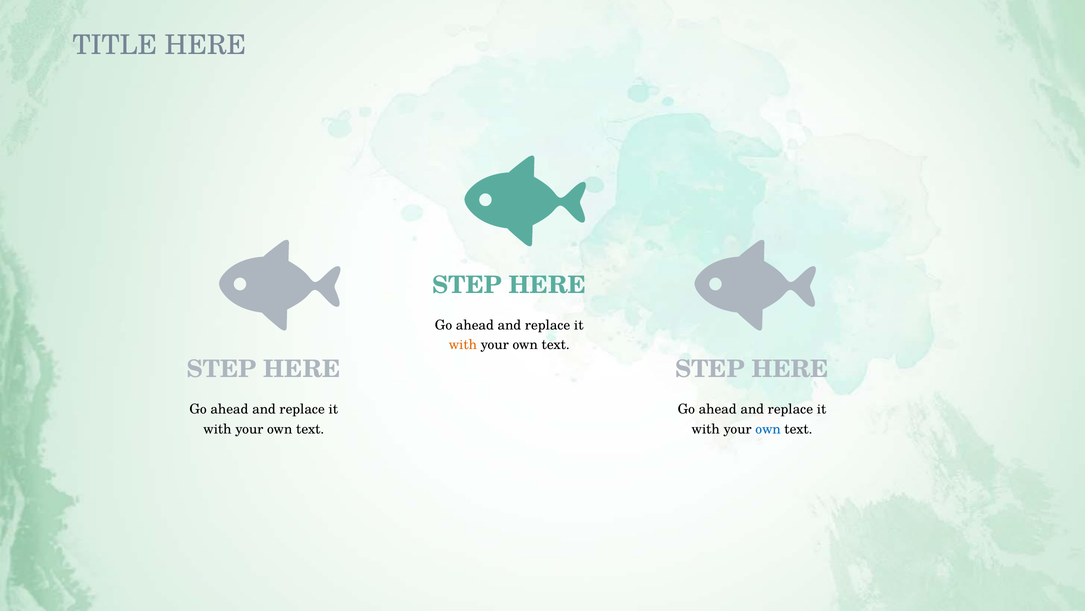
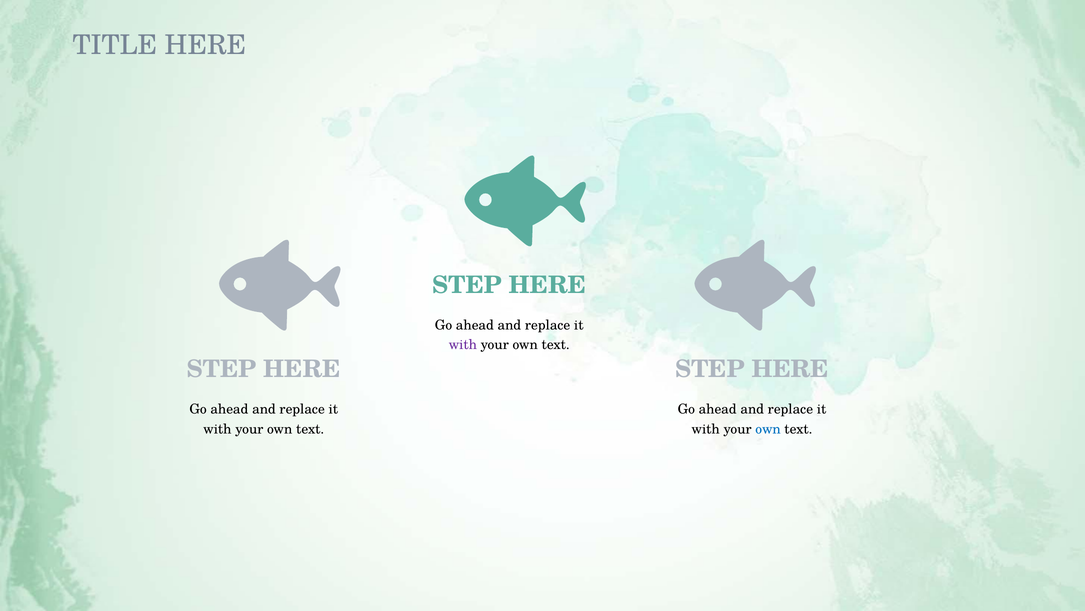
with colour: orange -> purple (463, 345)
